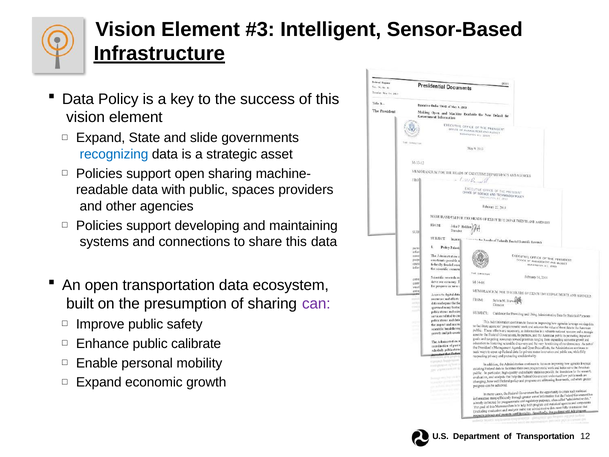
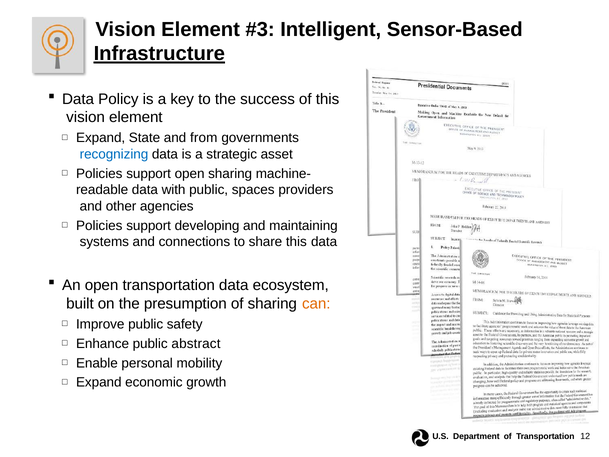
slide: slide -> from (204, 138)
can colour: purple -> orange (316, 304)
calibrate: calibrate -> abstract (196, 343)
